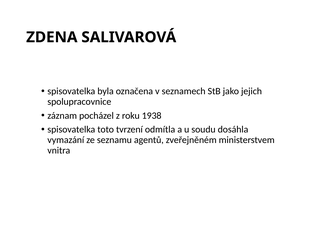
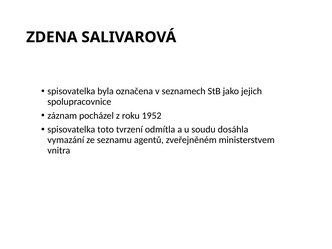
1938: 1938 -> 1952 (152, 116)
